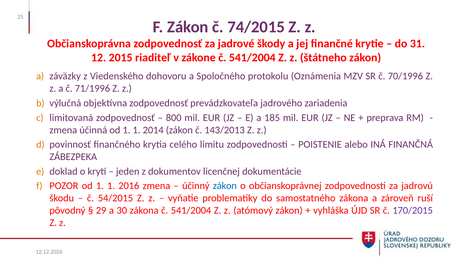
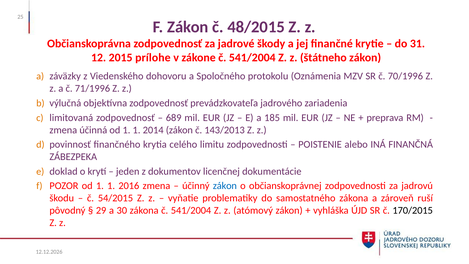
74/2015: 74/2015 -> 48/2015 (256, 27)
riaditeľ: riaditeľ -> prílohe (153, 58)
800: 800 -> 689 (174, 118)
170/2015 colour: purple -> black (413, 210)
